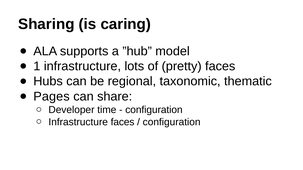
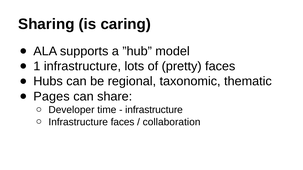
configuration: configuration -> infrastructure (154, 110)
configuration: configuration -> collaboration (172, 122)
